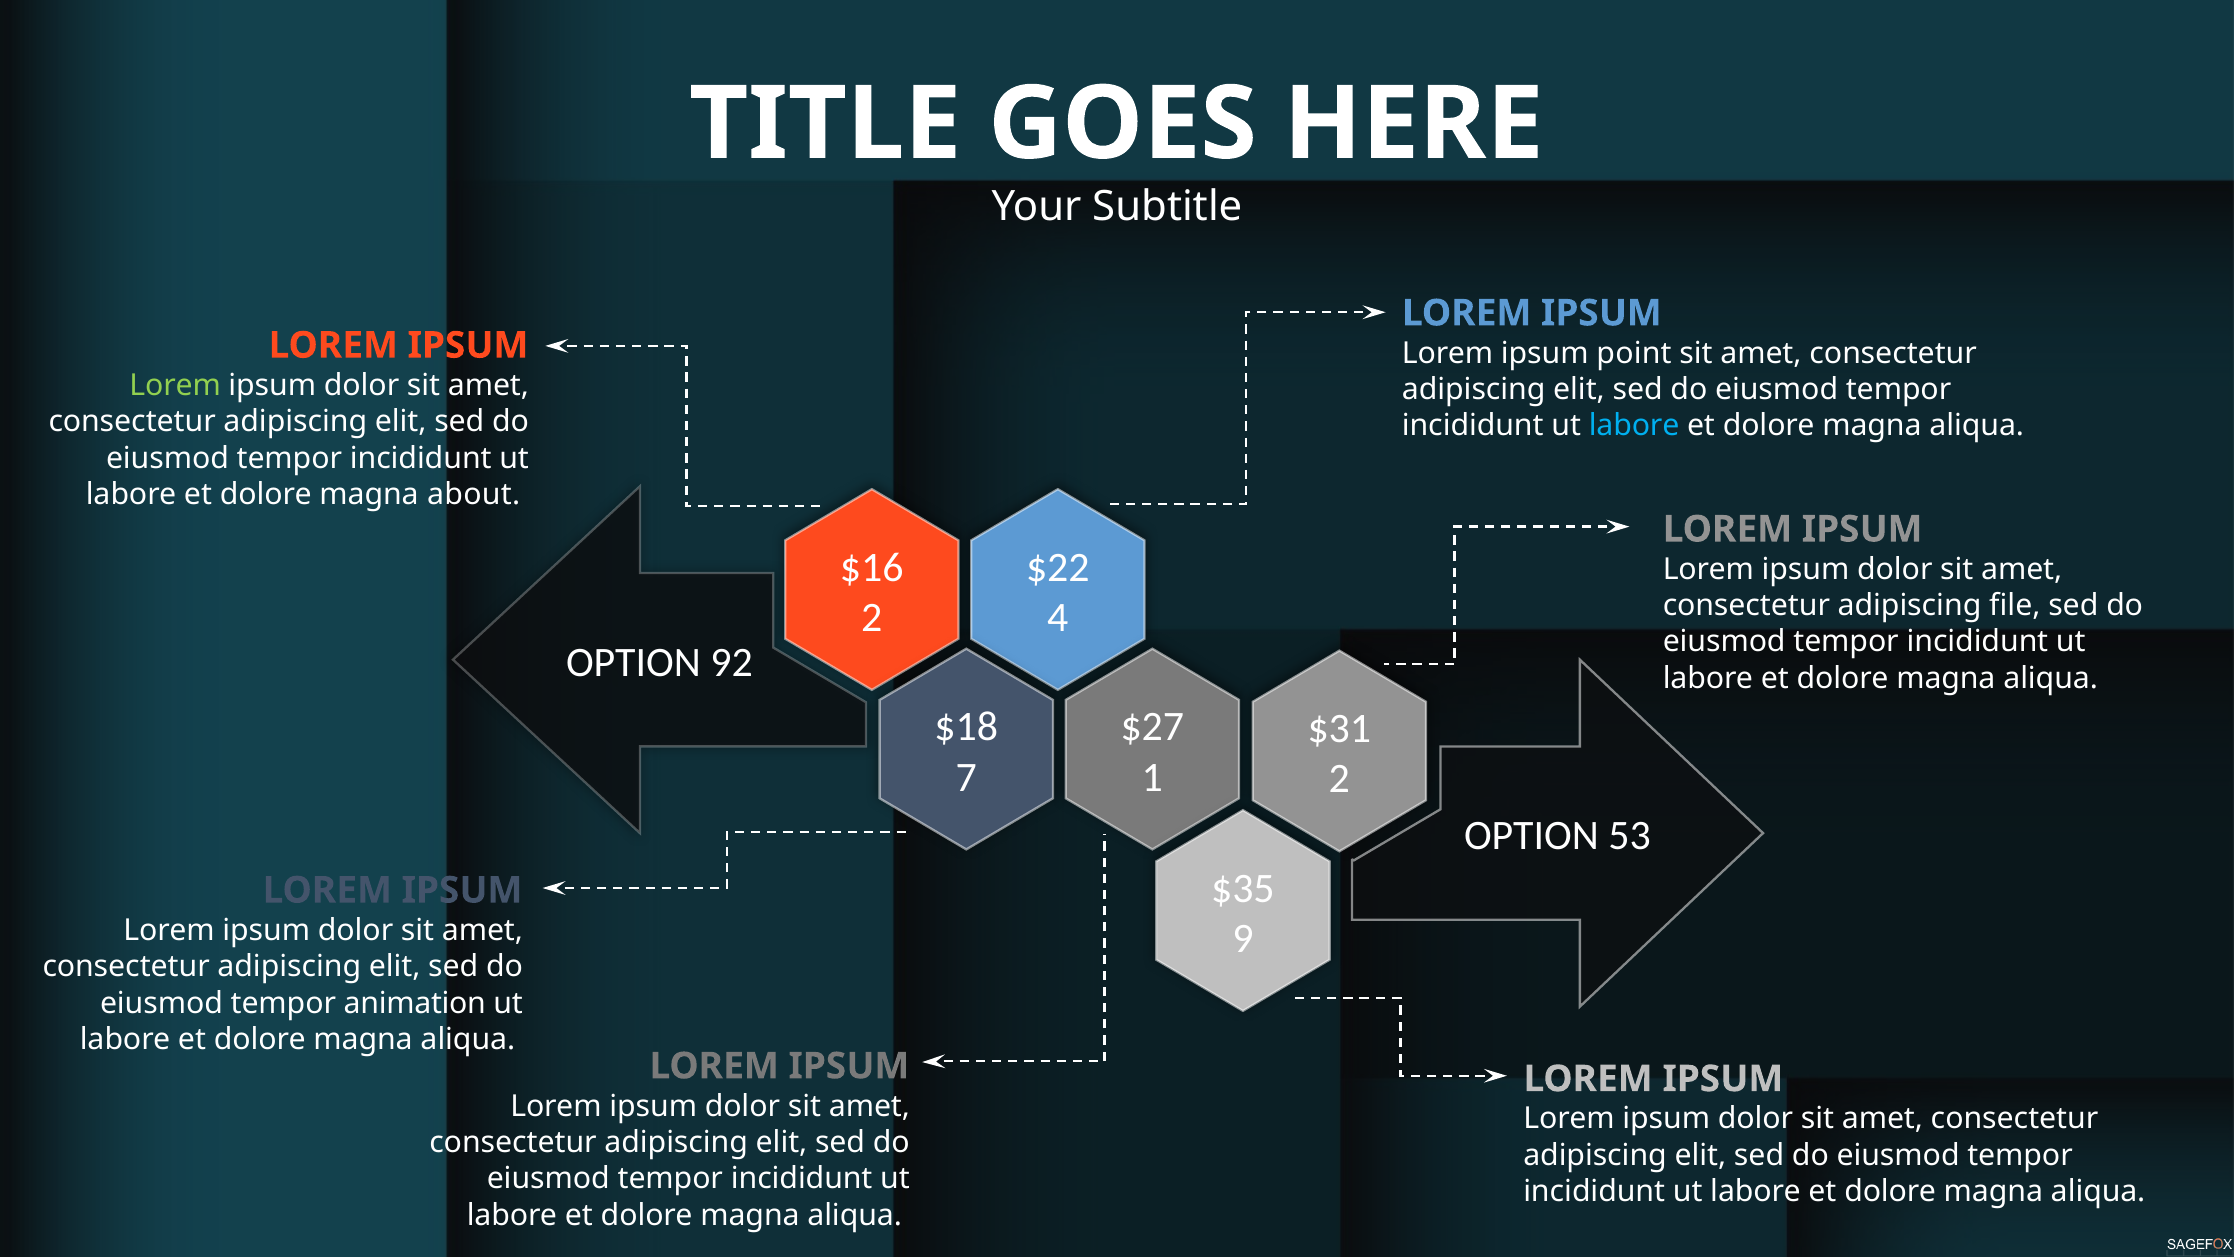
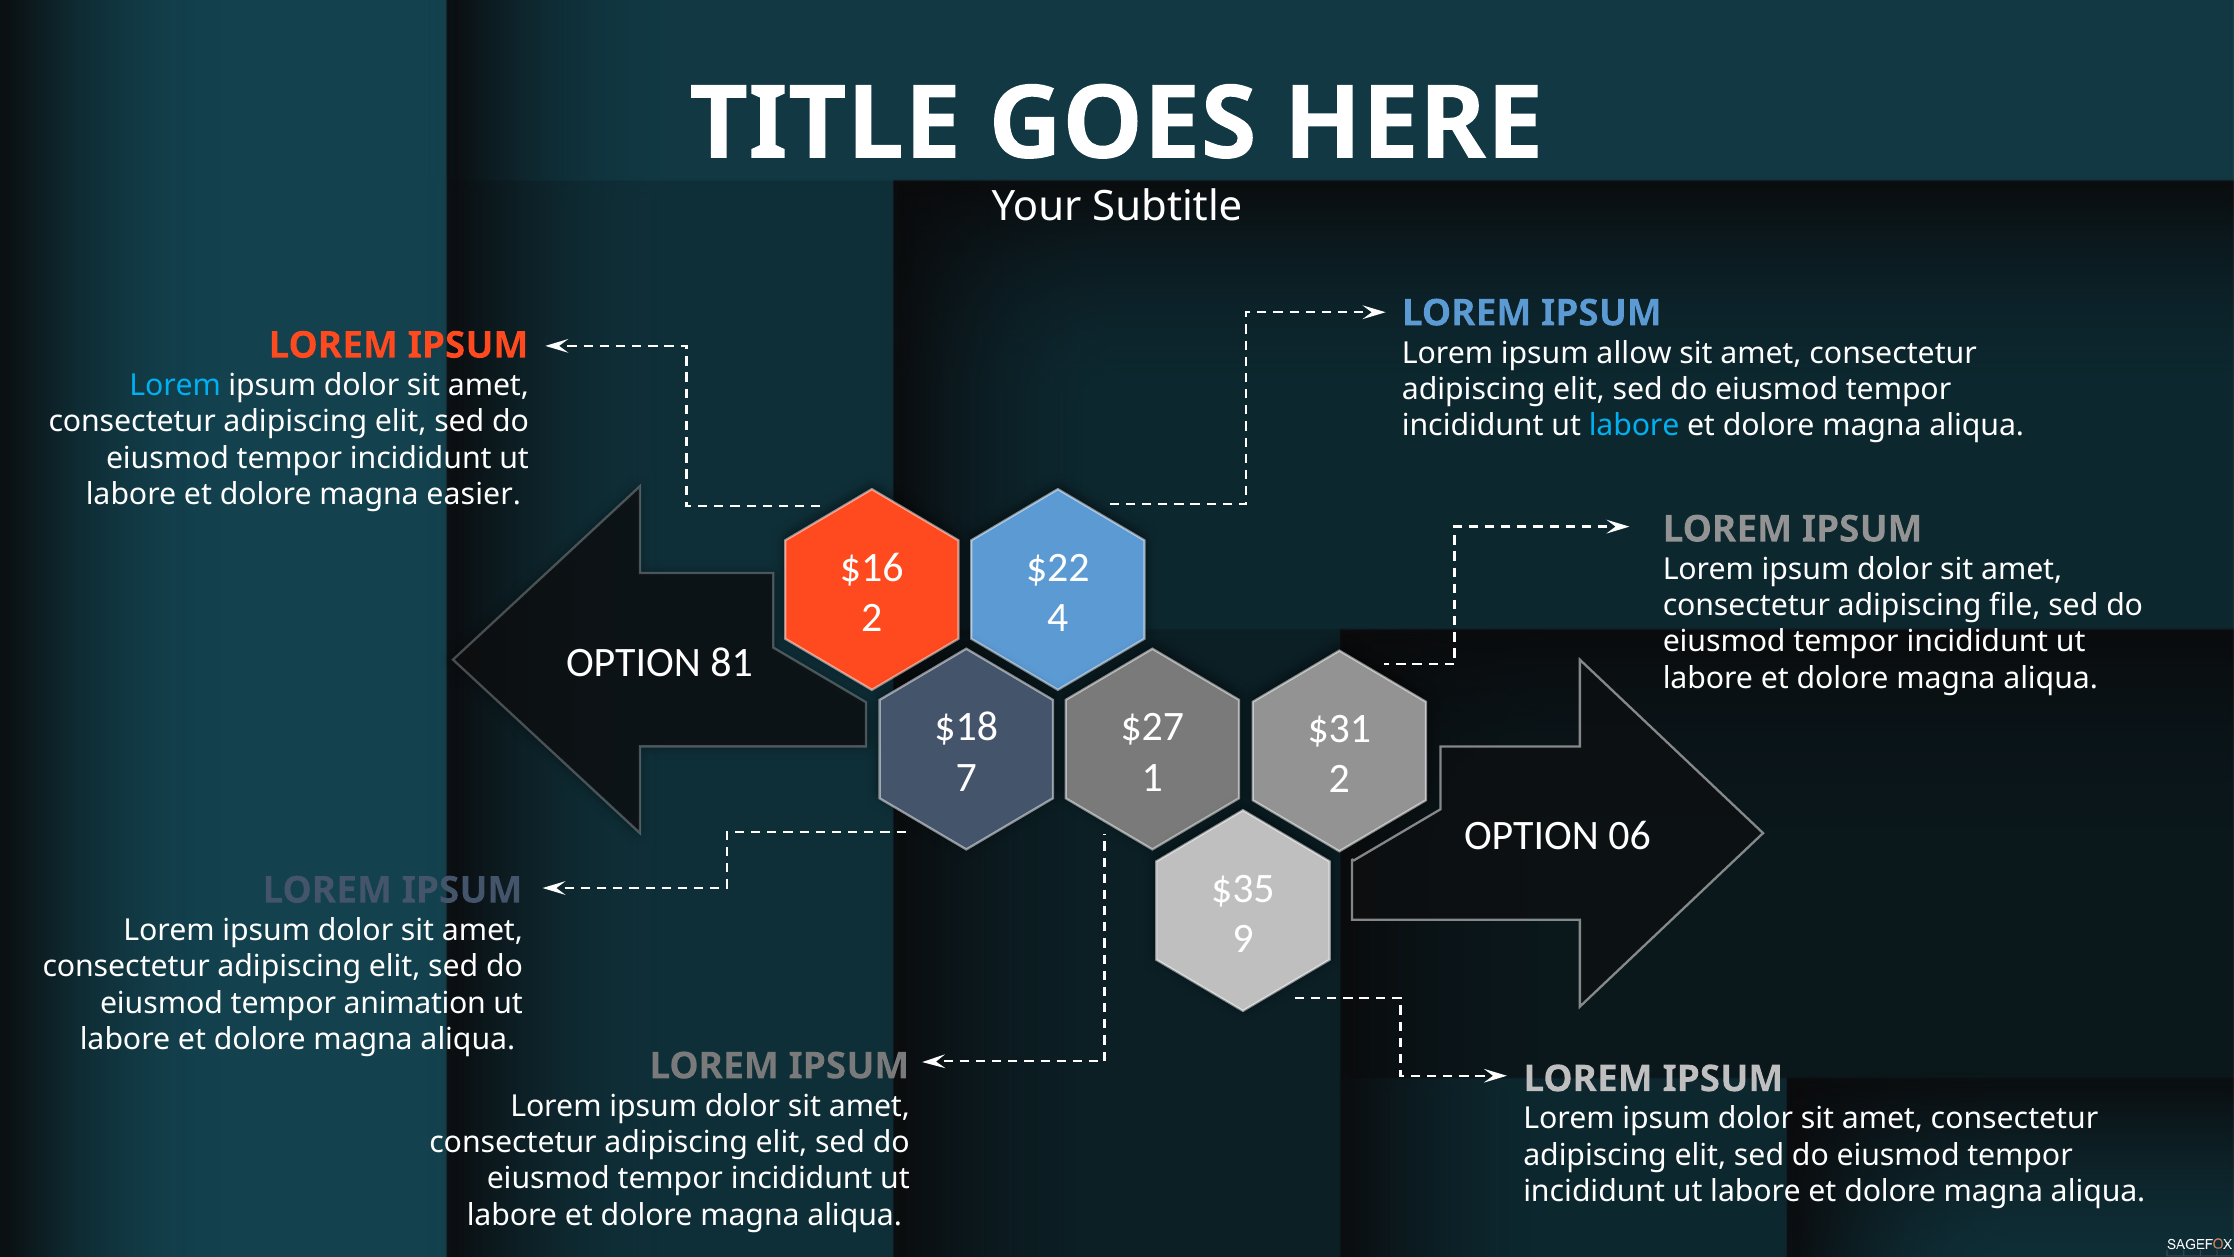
point: point -> allow (1634, 353)
Lorem colour: light green -> light blue (175, 385)
about: about -> easier (474, 494)
92: 92 -> 81 (732, 662)
53: 53 -> 06 (1630, 836)
